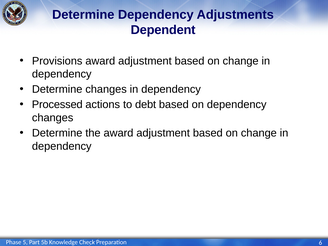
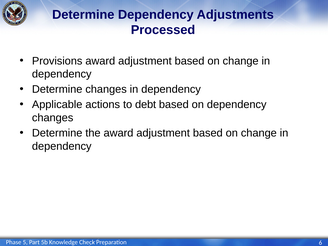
Dependent: Dependent -> Processed (163, 30)
Processed: Processed -> Applicable (57, 105)
